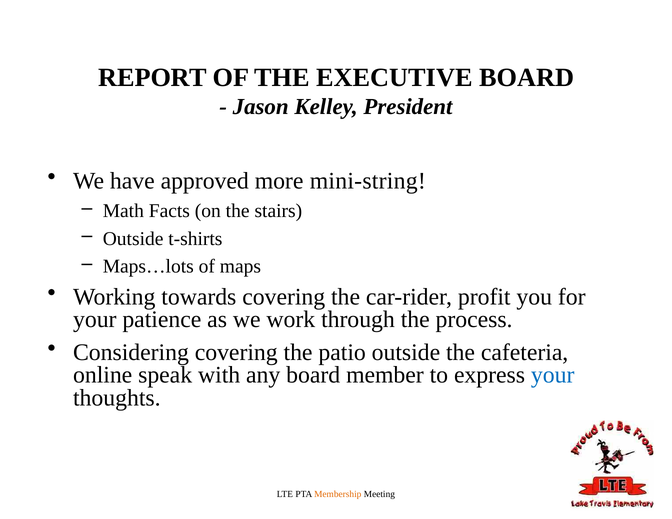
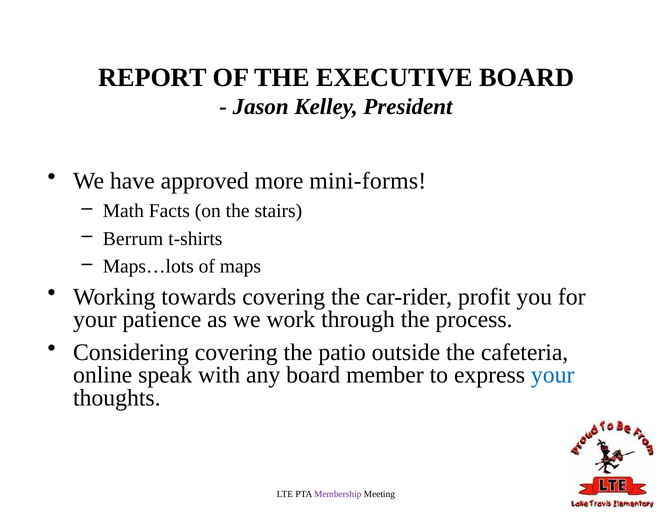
mini-string: mini-string -> mini-forms (368, 181)
Outside: Outside -> Berrum (133, 239)
Membership colour: orange -> purple (338, 494)
